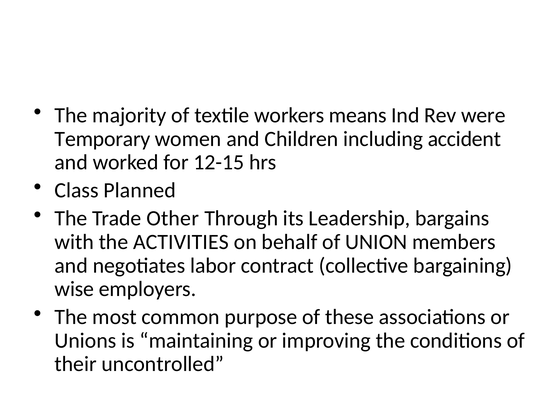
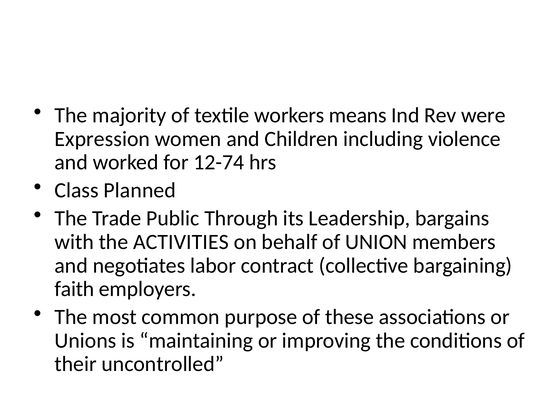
Temporary: Temporary -> Expression (102, 139)
accident: accident -> violence (464, 139)
12-15: 12-15 -> 12-74 (219, 162)
Other: Other -> Public (173, 218)
wise: wise -> faith (74, 289)
